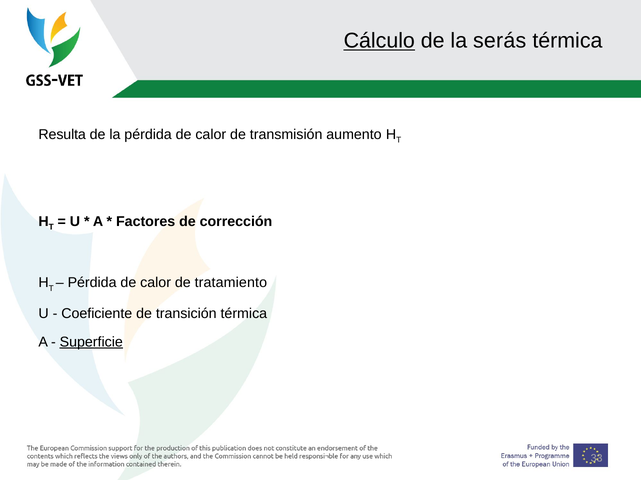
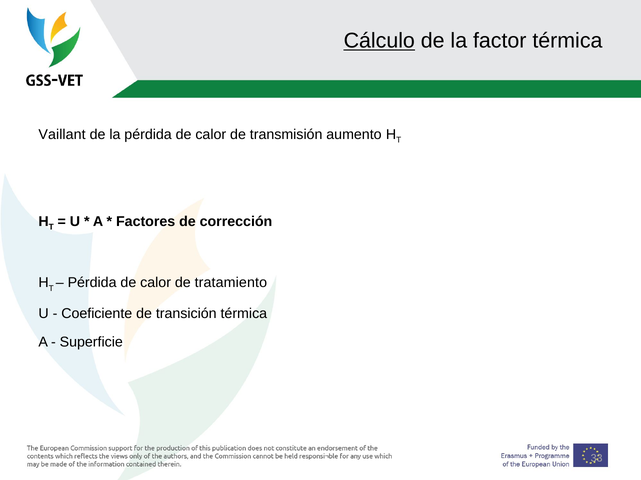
serás: serás -> factor (500, 41)
Resulta: Resulta -> Vaillant (62, 135)
Superficie underline: present -> none (91, 343)
